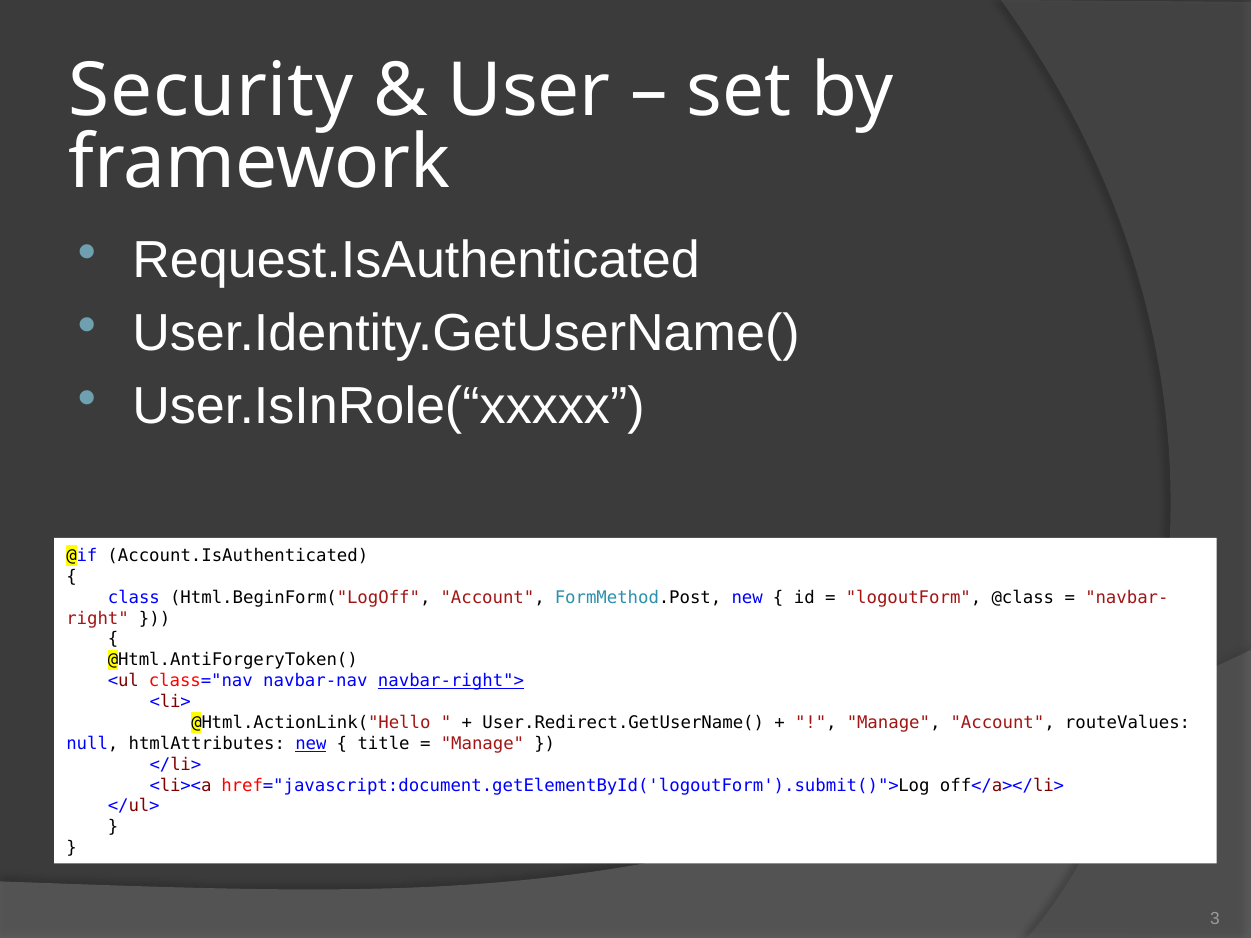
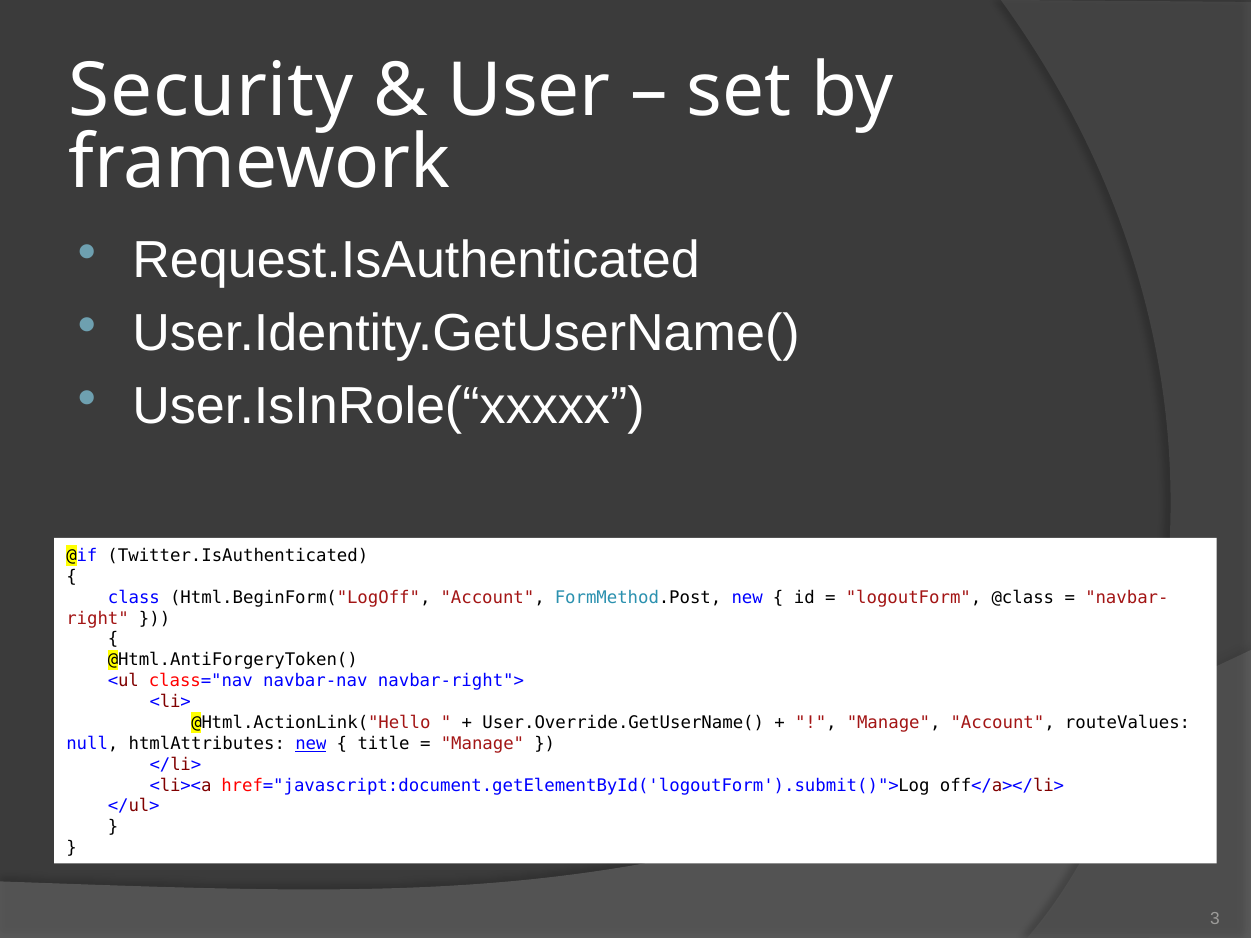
Account.IsAuthenticated: Account.IsAuthenticated -> Twitter.IsAuthenticated (238, 556)
navbar-right"> underline: present -> none (451, 681)
User.Redirect.GetUserName(: User.Redirect.GetUserName( -> User.Override.GetUserName( (623, 723)
